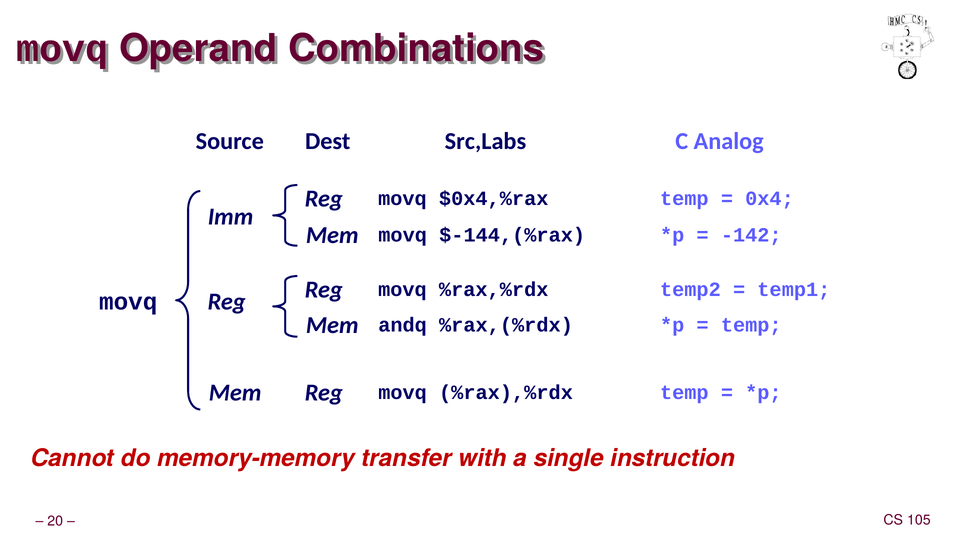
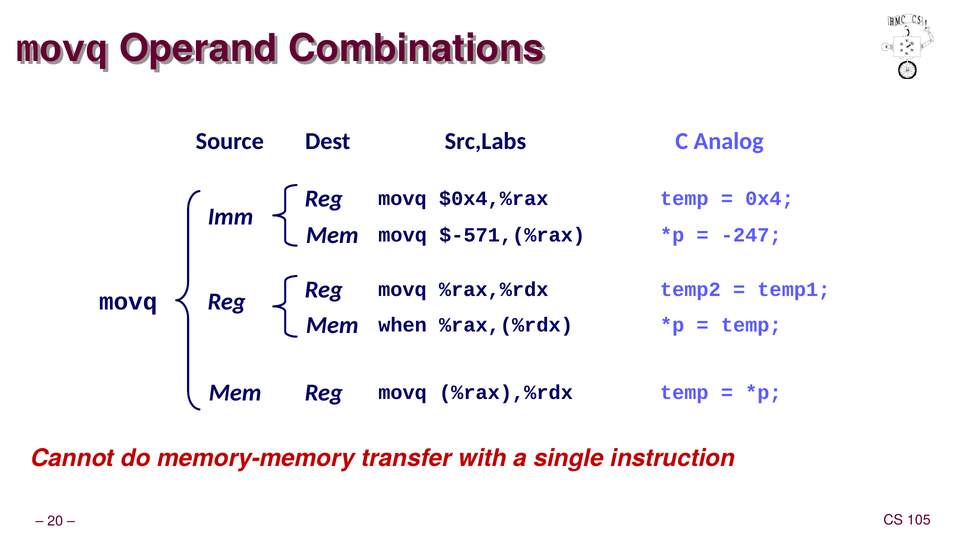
$-144,(%rax: $-144,(%rax -> $-571,(%rax (512, 235)
-142: -142 -> -247 (751, 235)
andq: andq -> when (403, 325)
